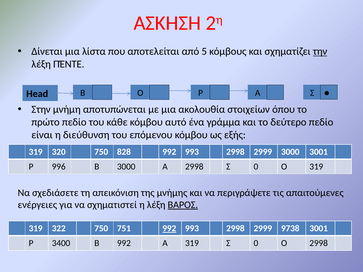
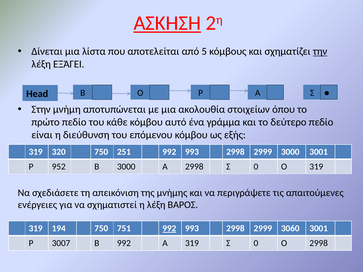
ΑΣΚΗΣΗ underline: none -> present (167, 23)
ΠΈΝΤΕ: ΠΈΝΤΕ -> ΕΞΆΓΕΙ (69, 64)
828: 828 -> 251 (124, 152)
996: 996 -> 952 (59, 167)
ΒΑΡΟΣ underline: present -> none (183, 205)
322: 322 -> 194 (59, 229)
9738: 9738 -> 3060 (290, 229)
3400: 3400 -> 3007 (61, 243)
